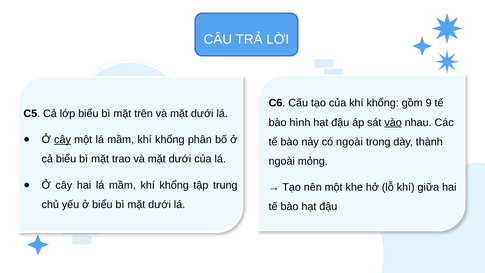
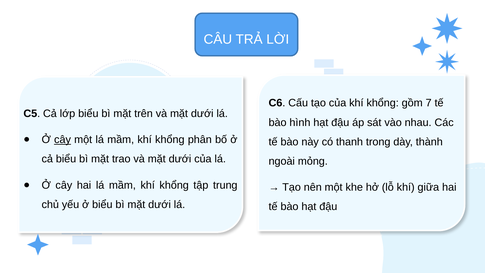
9: 9 -> 7 (429, 103)
vào underline: present -> none (393, 122)
có ngoài: ngoài -> thanh (350, 142)
